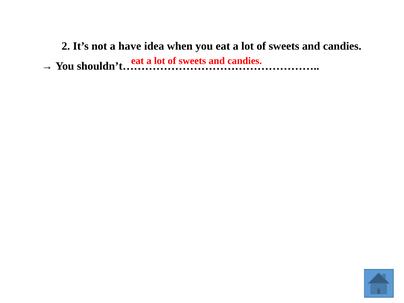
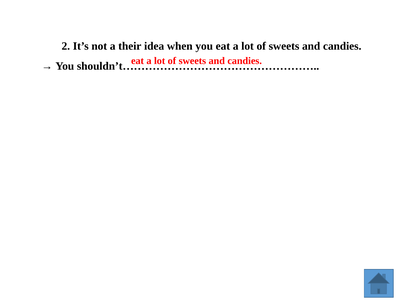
have: have -> their (130, 46)
